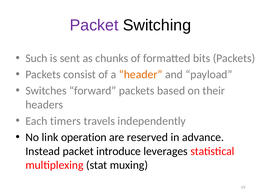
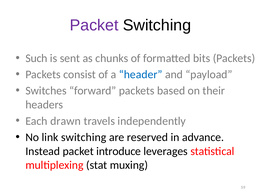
header colour: orange -> blue (141, 74)
timers: timers -> drawn (66, 121)
link operation: operation -> switching (84, 137)
